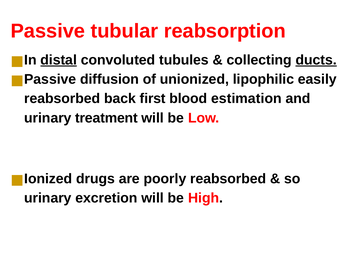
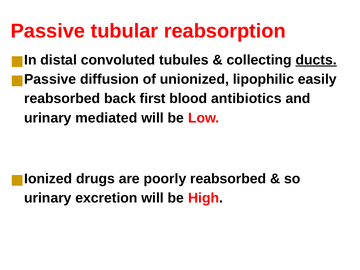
distal underline: present -> none (59, 60)
estimation: estimation -> antibiotics (246, 99)
treatment: treatment -> mediated (106, 118)
